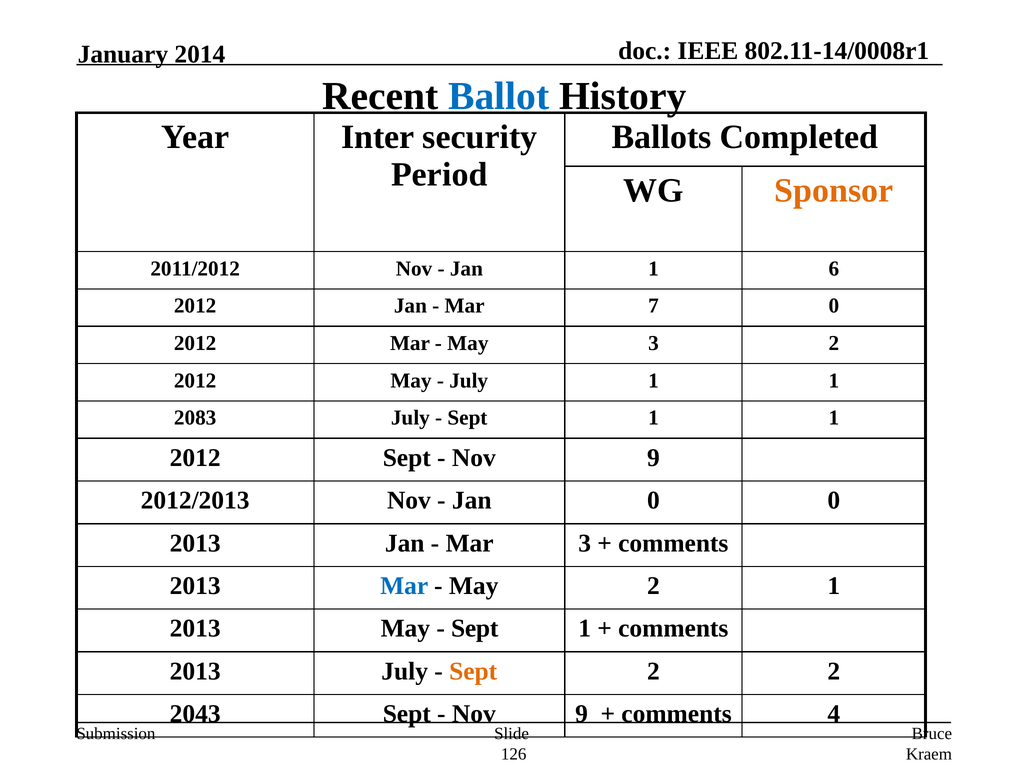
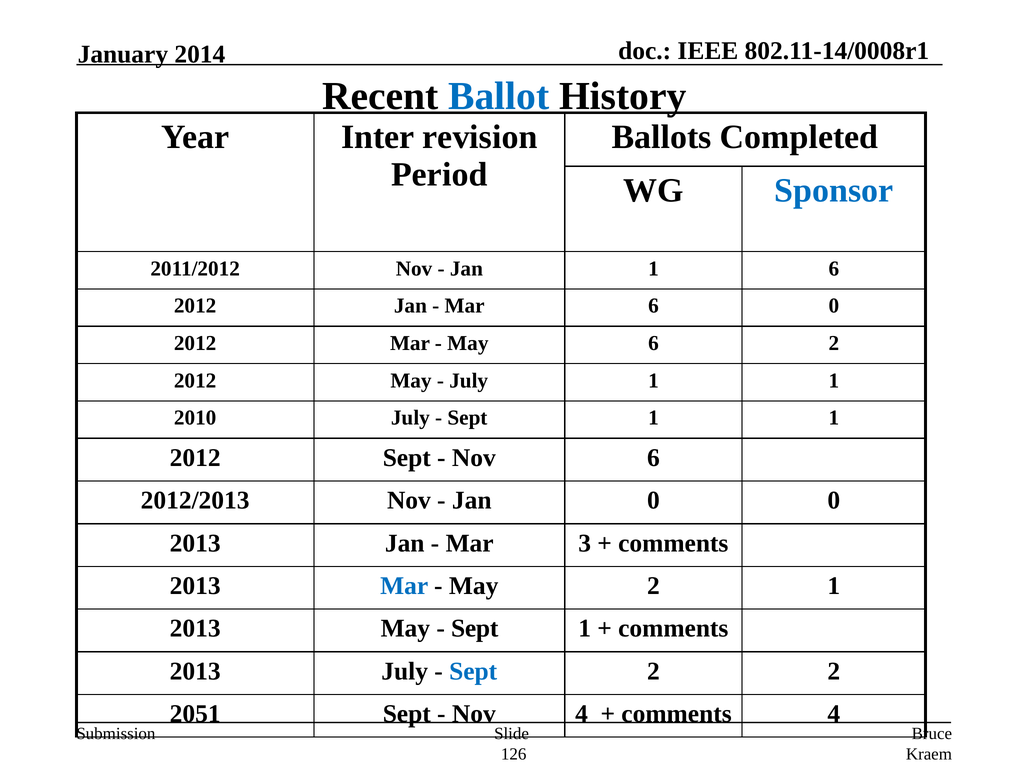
security: security -> revision (480, 137)
Sponsor colour: orange -> blue (834, 190)
Mar 7: 7 -> 6 (653, 306)
May 3: 3 -> 6 (653, 343)
2083: 2083 -> 2010 (195, 418)
9: 9 -> 6 (653, 457)
Sept colour: orange -> blue (473, 671)
2043: 2043 -> 2051 (195, 713)
9: 9 -> 4 (582, 713)
